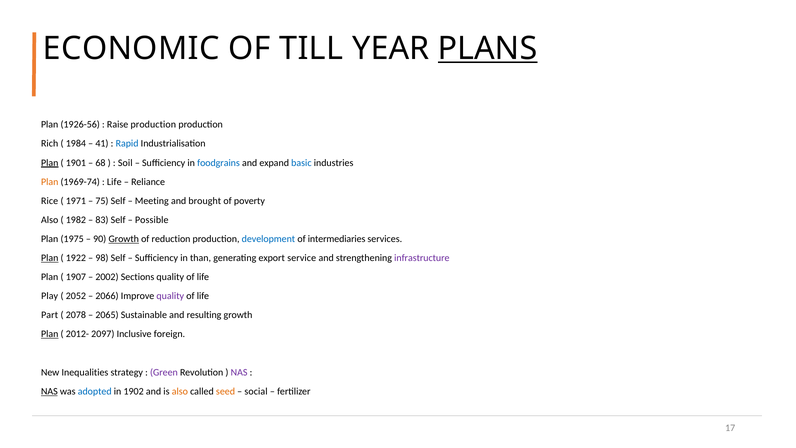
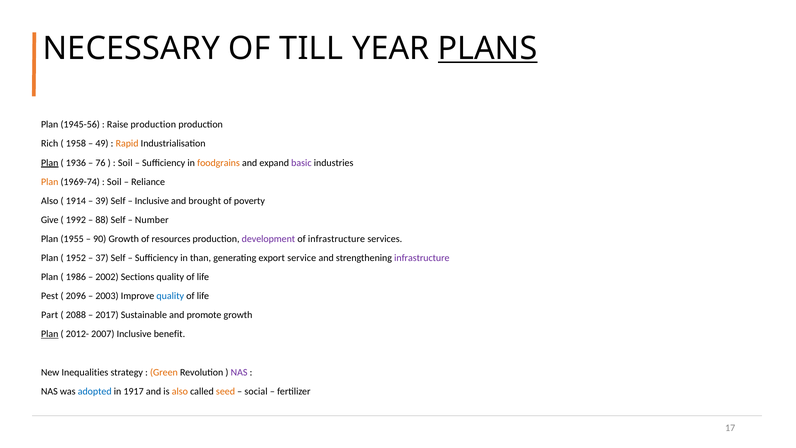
ECONOMIC: ECONOMIC -> NECESSARY (131, 48)
1926-56: 1926-56 -> 1945-56 (80, 125)
1984: 1984 -> 1958 (76, 144)
41: 41 -> 49 (102, 144)
Rapid colour: blue -> orange (127, 144)
1901: 1901 -> 1936 (76, 163)
68: 68 -> 76 (100, 163)
foodgrains colour: blue -> orange (218, 163)
basic colour: blue -> purple (301, 163)
Life: Life -> Soil (114, 182)
Rice: Rice -> Also (50, 201)
1971: 1971 -> 1914 (76, 201)
75: 75 -> 39 (102, 201)
Meeting: Meeting -> Inclusive (152, 201)
Also: Also -> Give (50, 220)
1982: 1982 -> 1992 (76, 220)
83: 83 -> 88 (102, 220)
Possible: Possible -> Number (152, 220)
1975: 1975 -> 1955 (72, 239)
Growth underline: present -> none (124, 239)
reduction: reduction -> resources (171, 239)
development colour: blue -> purple (268, 239)
of intermediaries: intermediaries -> infrastructure (336, 239)
Plan underline: present -> none (50, 258)
1922: 1922 -> 1952 (76, 258)
98: 98 -> 37 (102, 258)
1907: 1907 -> 1986 (76, 277)
Play: Play -> Pest (50, 296)
2052: 2052 -> 2096 (76, 296)
2066: 2066 -> 2003 (107, 296)
quality colour: purple -> blue (170, 296)
2078: 2078 -> 2088 (76, 315)
2065: 2065 -> 2017 (107, 315)
resulting: resulting -> promote (204, 315)
2097: 2097 -> 2007 (103, 334)
foreign: foreign -> benefit (169, 334)
Green colour: purple -> orange (164, 372)
NAS underline: present -> none (49, 391)
1902: 1902 -> 1917 (134, 391)
